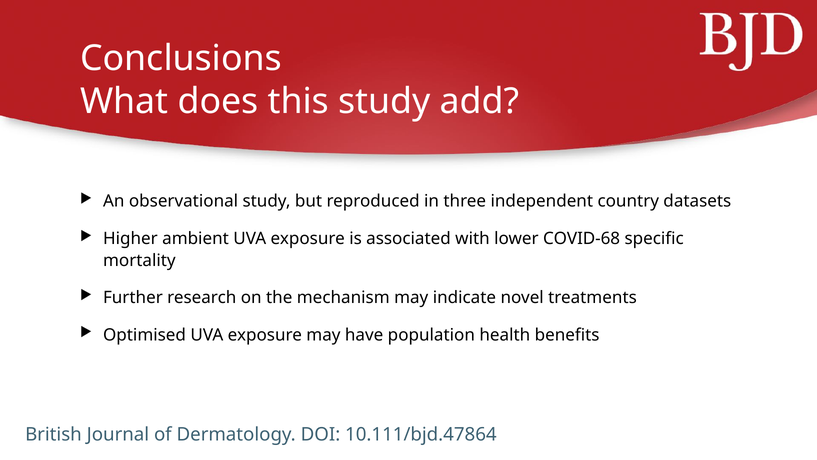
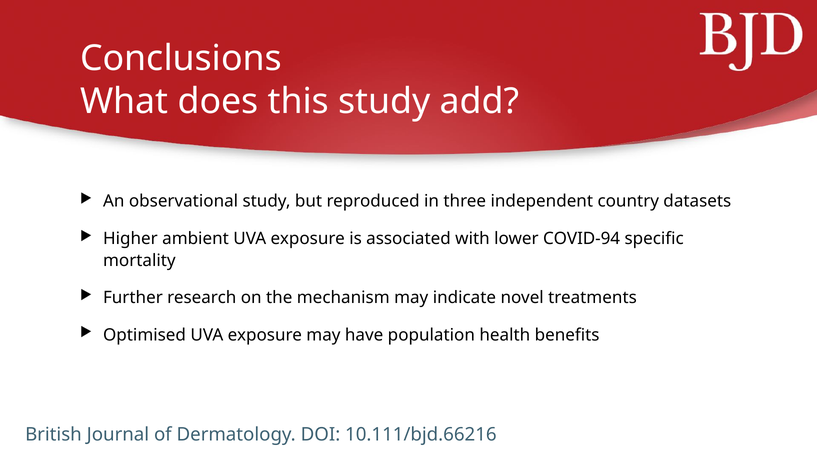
COVID-68: COVID-68 -> COVID-94 (582, 238)
10.111/bjd.47864: 10.111/bjd.47864 -> 10.111/bjd.66216 (421, 434)
